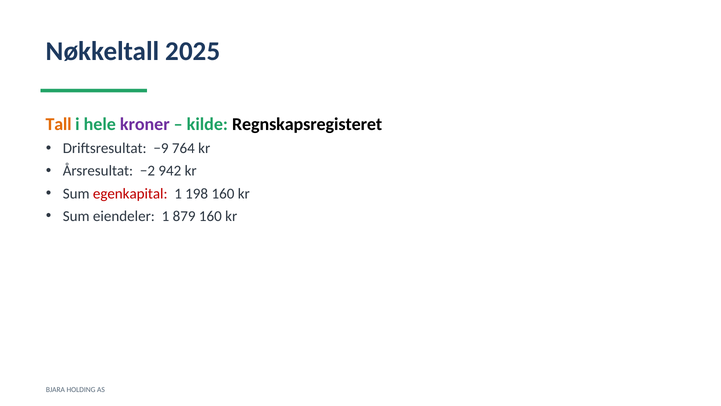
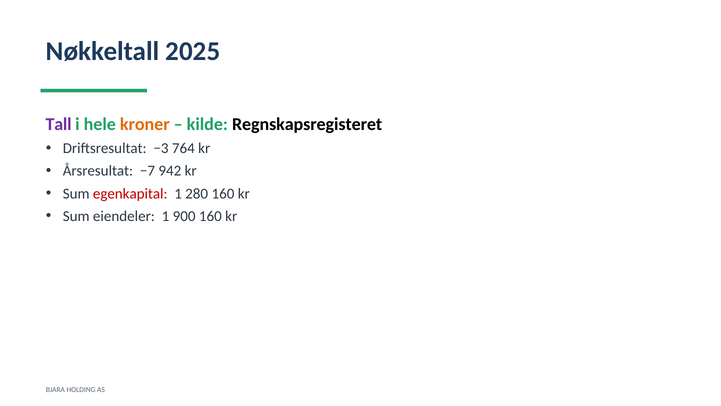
Tall colour: orange -> purple (59, 124)
kroner colour: purple -> orange (145, 124)
−9: −9 -> −3 (161, 148)
−2: −2 -> −7 (147, 171)
198: 198 -> 280 (197, 193)
879: 879 -> 900 (184, 216)
